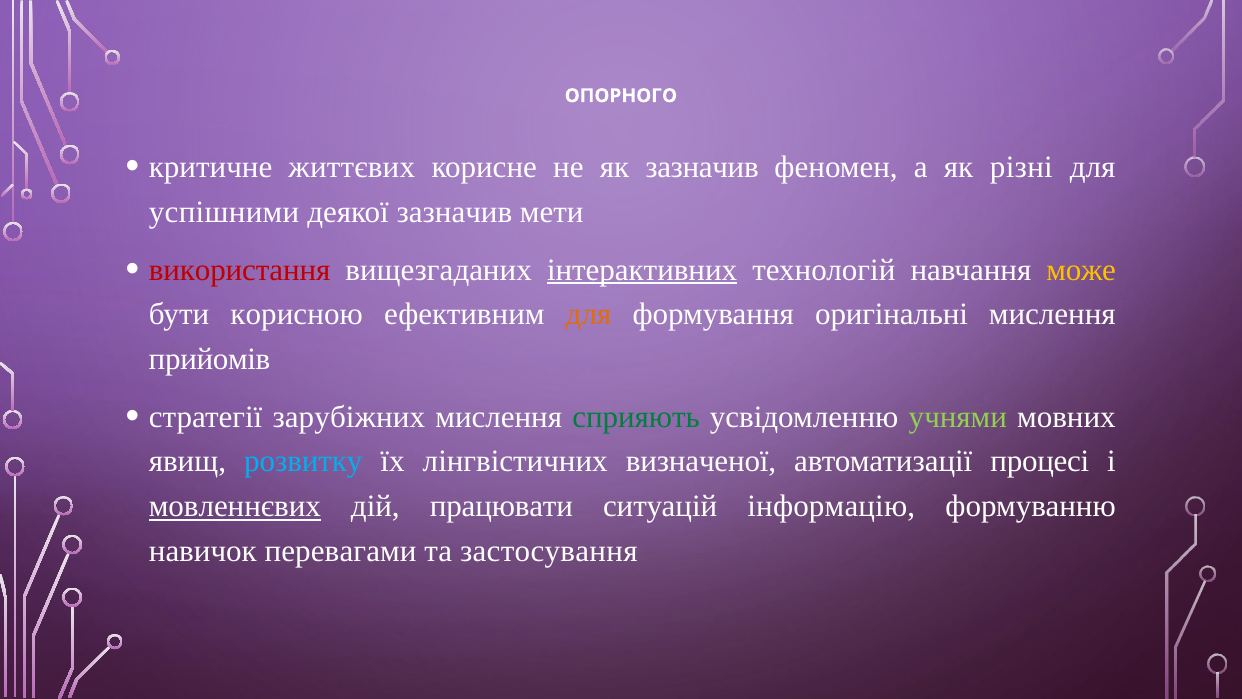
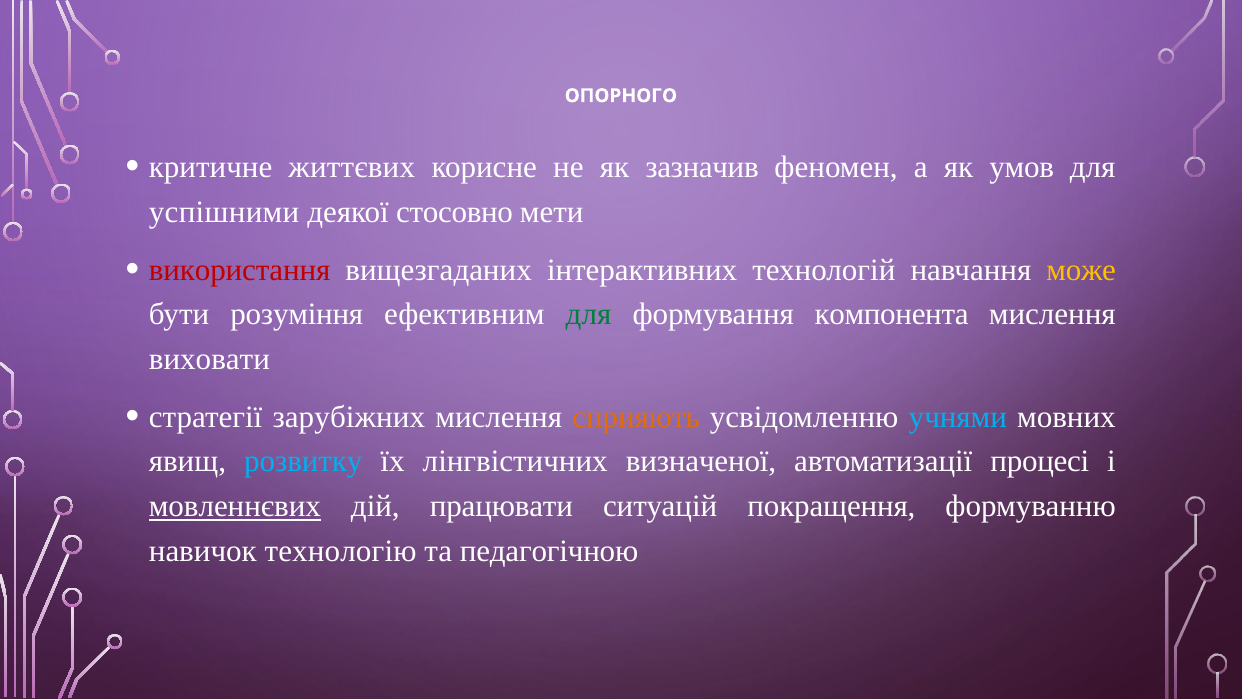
різні: різні -> умов (1022, 167)
деякої зазначив: зазначив -> стосовно (455, 212)
інтерактивних underline: present -> none (642, 270)
корисною: корисною -> розуміння (297, 314)
для colour: orange -> green (589, 314)
оригінальні: оригінальні -> компонента (892, 314)
прийомів: прийомів -> виховати (209, 359)
сприяють colour: green -> orange (636, 417)
учнями colour: light green -> light blue (958, 417)
інформацію: інформацію -> покращення (831, 506)
перевагами: перевагами -> технологію (341, 551)
застосування: застосування -> педагогічною (549, 551)
